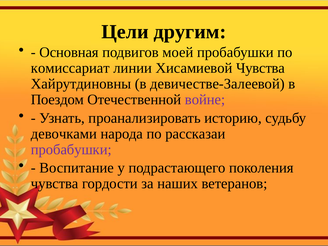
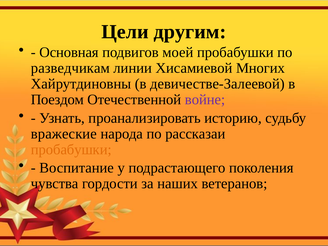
комиссариат: комиссариат -> разведчикам (70, 68)
Хисамиевой Чувства: Чувства -> Многих (260, 68)
девочками: девочками -> вражеские (64, 134)
пробабушки colour: purple -> orange (71, 150)
